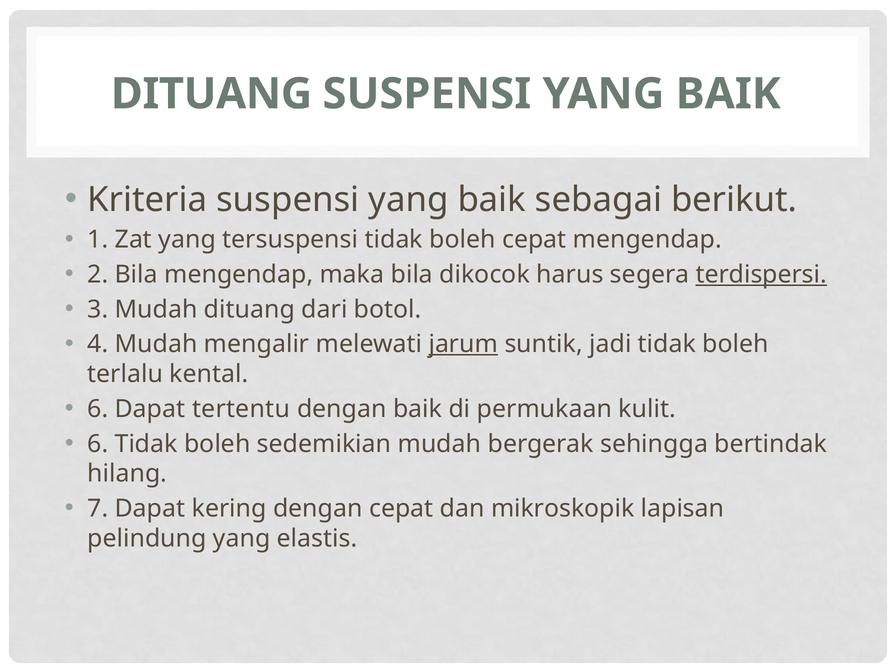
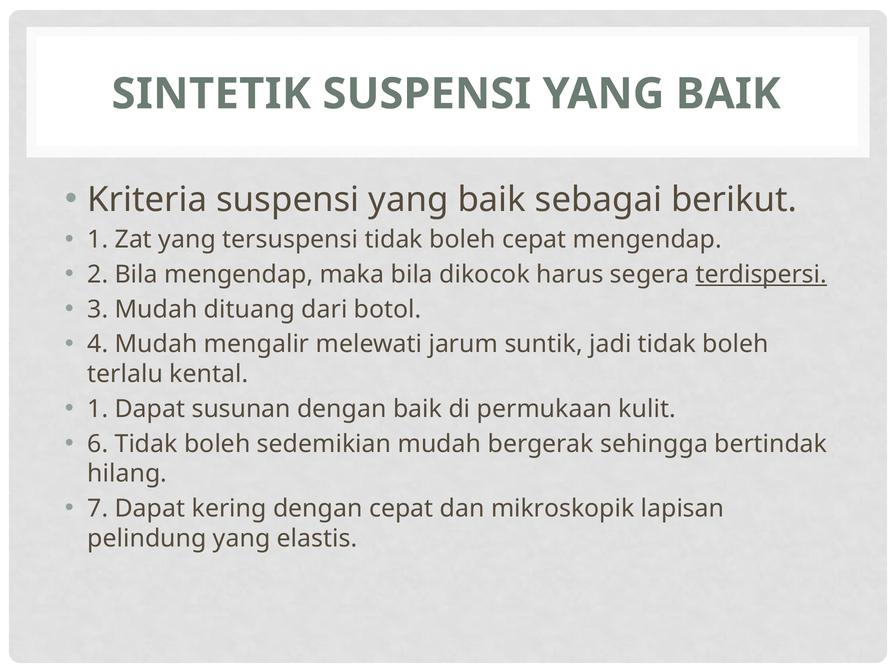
DITUANG: DITUANG -> SINTETIK (211, 94)
jarum underline: present -> none (463, 344)
6: 6 -> 1 (98, 409)
tertentu: tertentu -> susunan (241, 409)
